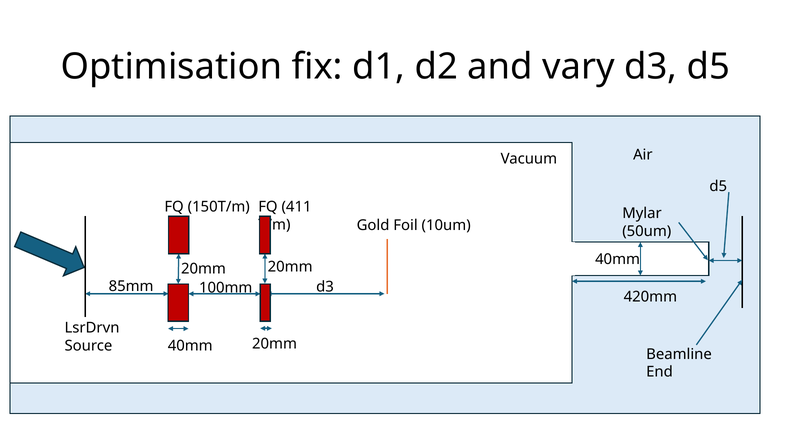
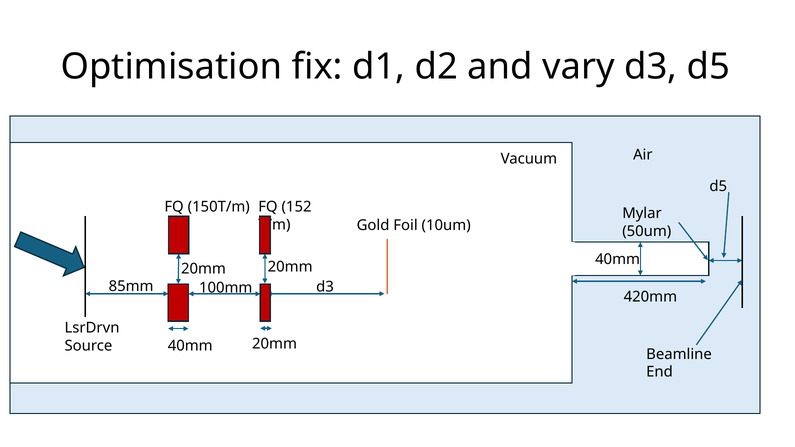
411: 411 -> 152 (297, 207)
